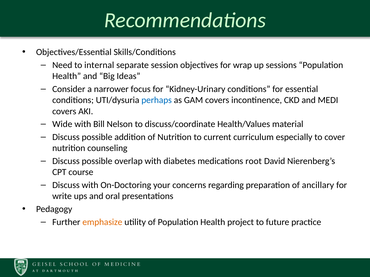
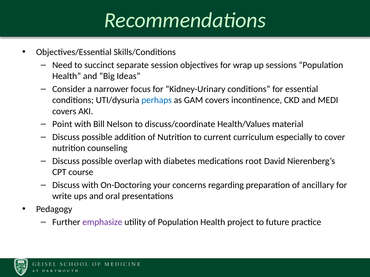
internal: internal -> succinct (99, 65)
Wide: Wide -> Point (62, 124)
emphasize colour: orange -> purple (102, 222)
